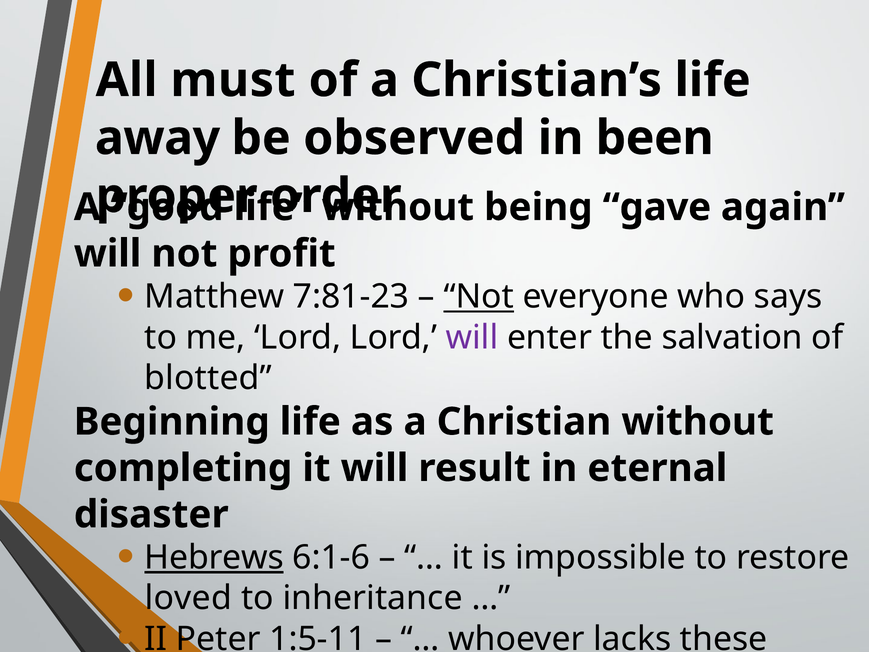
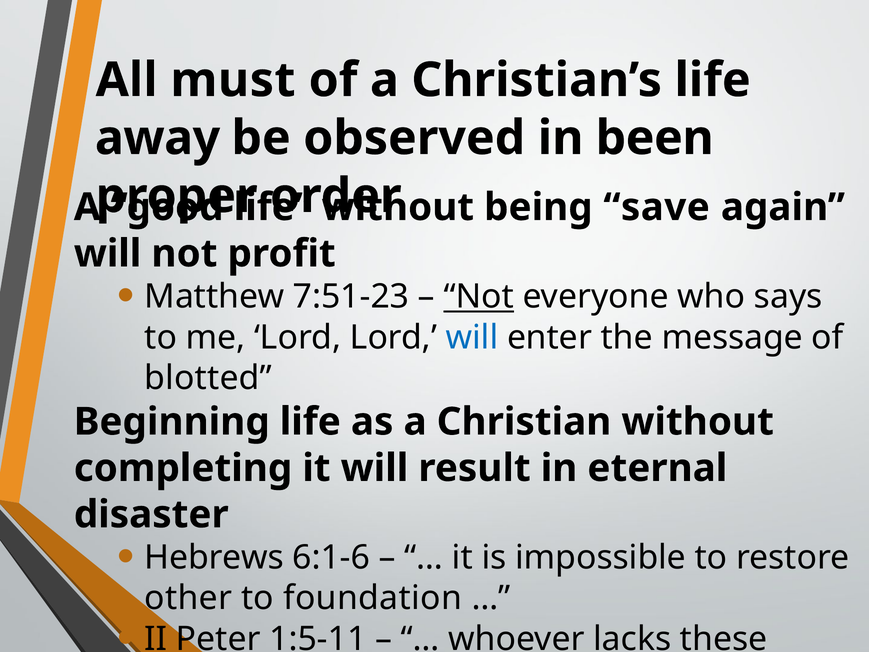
gave: gave -> save (657, 207)
7:81-23: 7:81-23 -> 7:51-23 (351, 297)
will colour: purple -> blue (472, 337)
salvation: salvation -> message (732, 337)
Hebrews underline: present -> none (214, 557)
loved: loved -> other (188, 598)
inheritance: inheritance -> foundation (373, 598)
